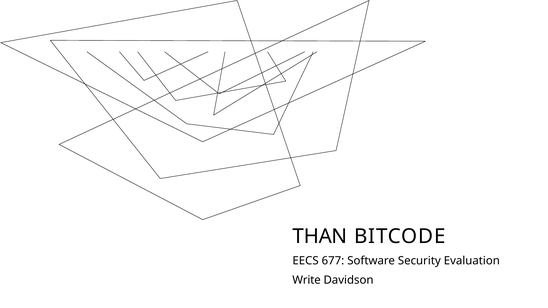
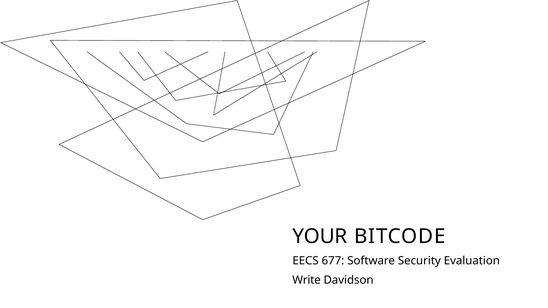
THAN: THAN -> YOUR (320, 236)
